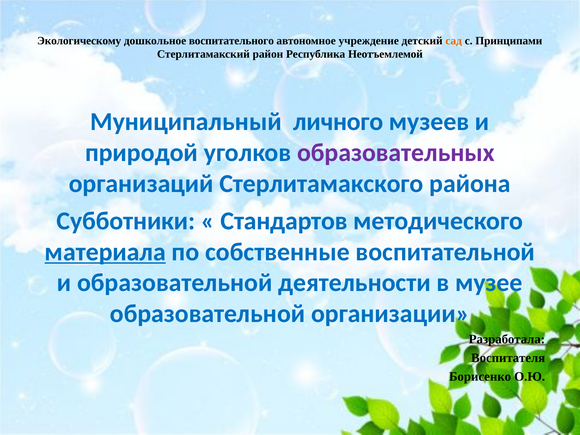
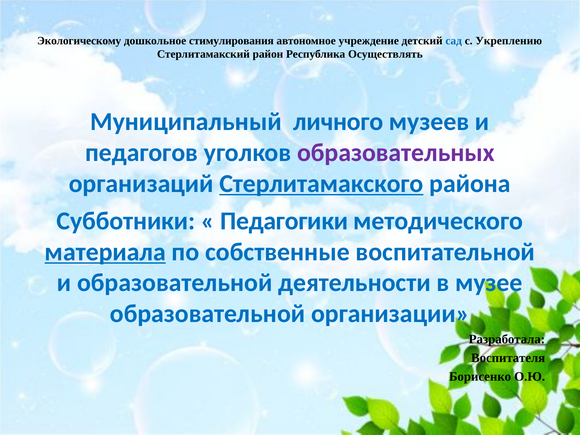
воспитательного: воспитательного -> стимулирования (231, 41)
сад colour: orange -> blue (454, 41)
Принципами: Принципами -> Укреплению (509, 41)
Неотъемлемой: Неотъемлемой -> Осуществлять (385, 54)
природой: природой -> педагогов (141, 153)
Стерлитамакского underline: none -> present (321, 184)
Стандартов: Стандартов -> Педагогики (284, 221)
